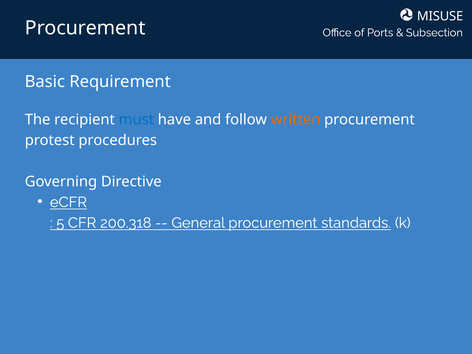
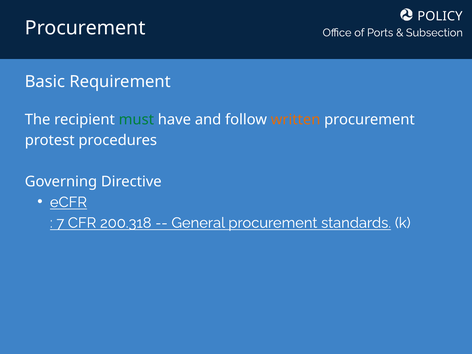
MISUSE: MISUSE -> POLICY (440, 16)
must colour: blue -> green (136, 120)
5: 5 -> 7 (60, 223)
